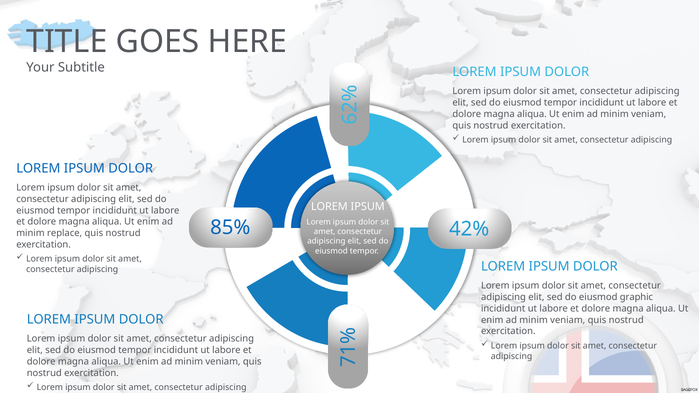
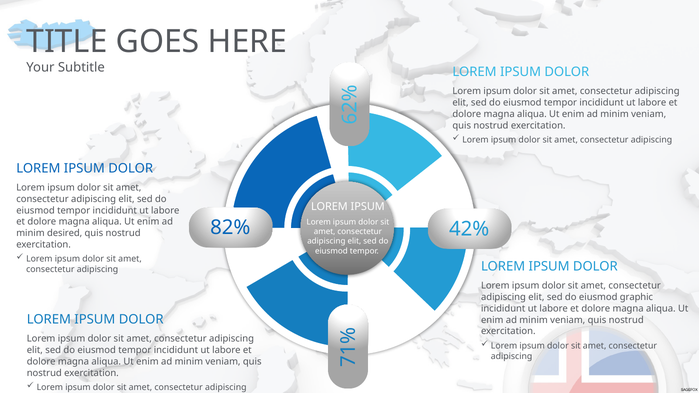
85%: 85% -> 82% (230, 228)
replace: replace -> desired (65, 233)
